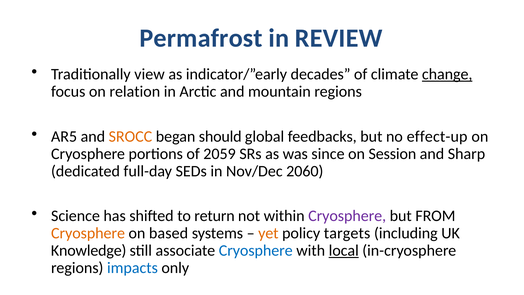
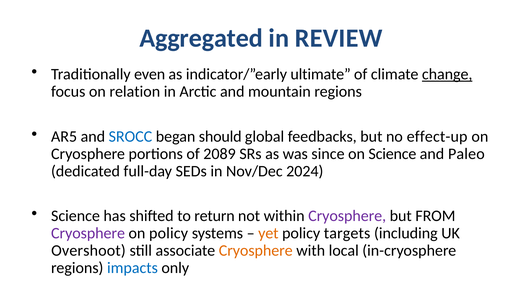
Permafrost: Permafrost -> Aggregated (201, 38)
view: view -> even (150, 74)
decades: decades -> ultimate (321, 74)
SROCC colour: orange -> blue (130, 136)
2059: 2059 -> 2089 (220, 154)
on Session: Session -> Science (392, 154)
Sharp: Sharp -> Paleo (466, 154)
2060: 2060 -> 2024 (305, 171)
Cryosphere colour: orange -> purple (88, 233)
on based: based -> policy (169, 233)
Knowledge: Knowledge -> Overshoot (89, 250)
Cryosphere colour: blue -> orange (256, 250)
local underline: present -> none (344, 250)
